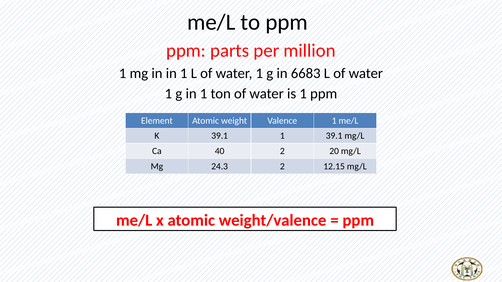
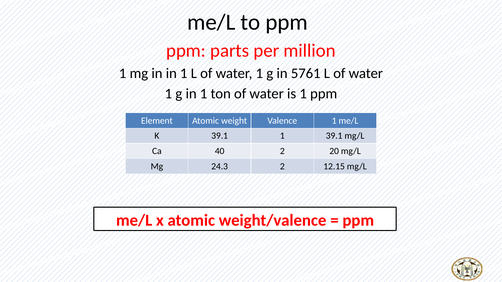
6683: 6683 -> 5761 (306, 73)
